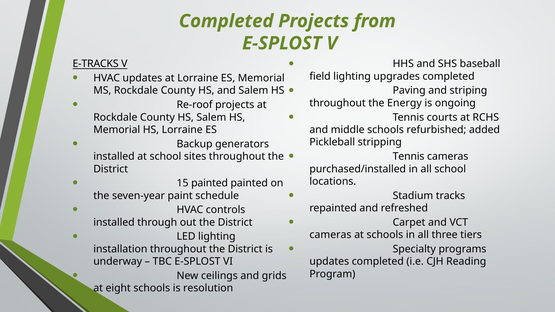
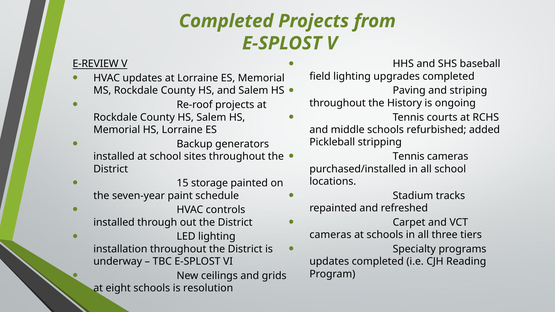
E-TRACKS: E-TRACKS -> E-REVIEW (96, 64)
Energy: Energy -> History (405, 103)
15 painted: painted -> storage (210, 183)
